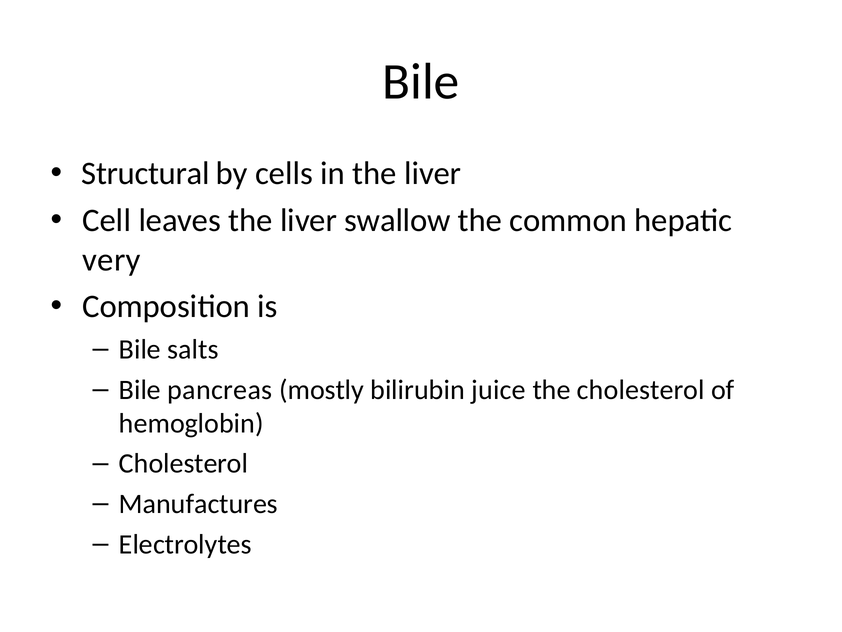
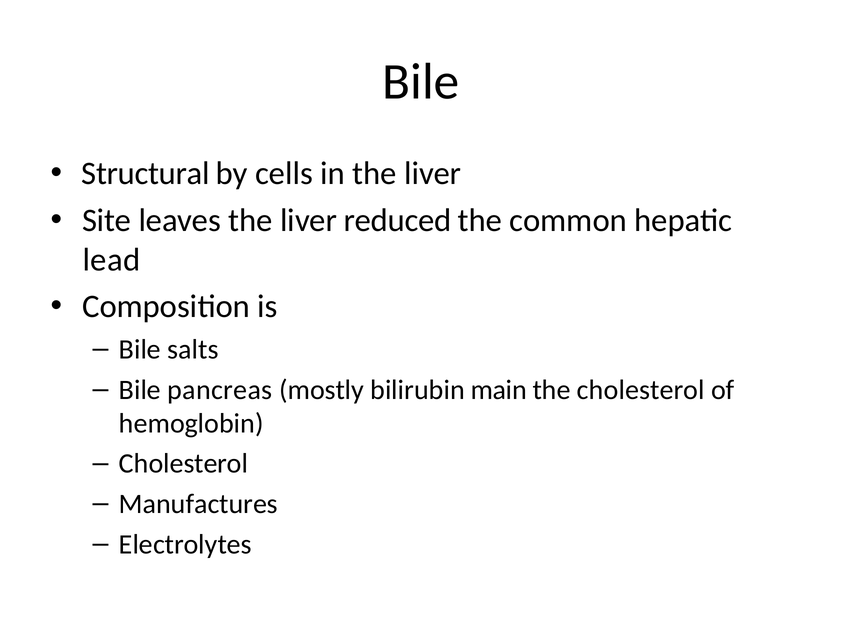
Cell: Cell -> Site (107, 220)
swallow: swallow -> reduced (398, 220)
very: very -> lead (111, 260)
juice: juice -> main (499, 389)
